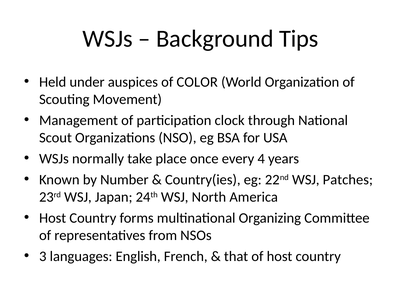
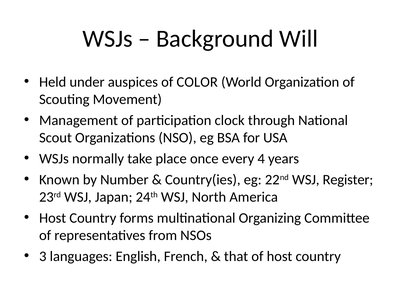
Tips: Tips -> Will (299, 39)
Patches: Patches -> Register (348, 179)
